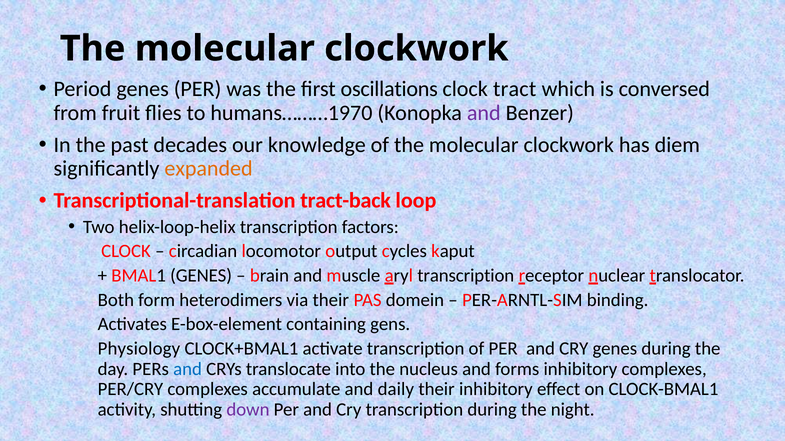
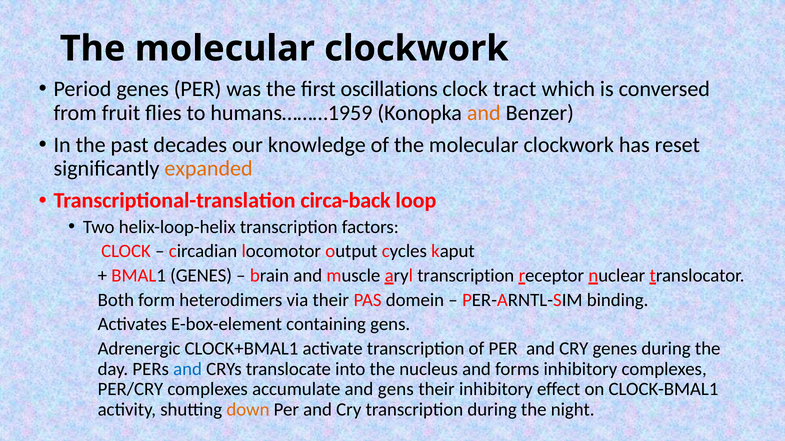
humans………1970: humans………1970 -> humans………1959 (291, 113)
and colour: purple -> orange (484, 113)
diem: diem -> reset (677, 145)
tract-back: tract-back -> circa-back (346, 201)
Physiology: Physiology -> Adrenergic (139, 349)
and daily: daily -> gens (396, 390)
down colour: purple -> orange (248, 410)
